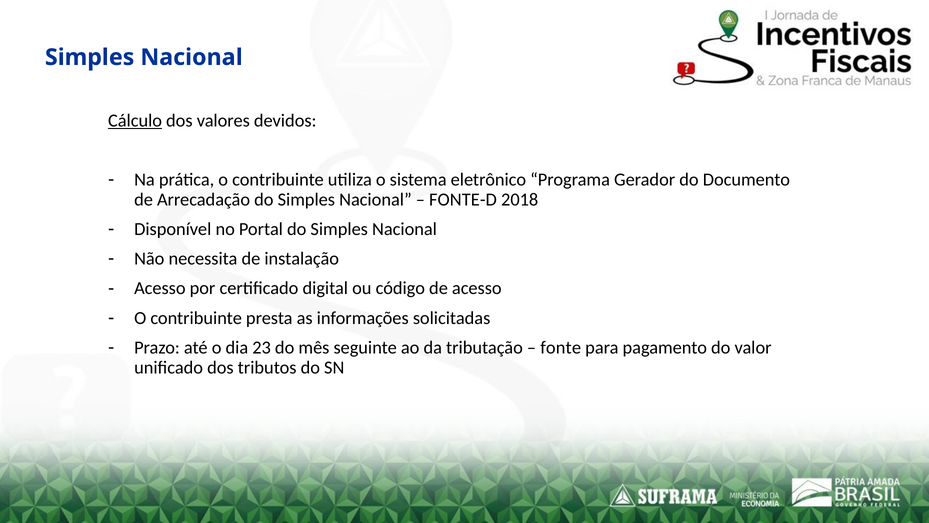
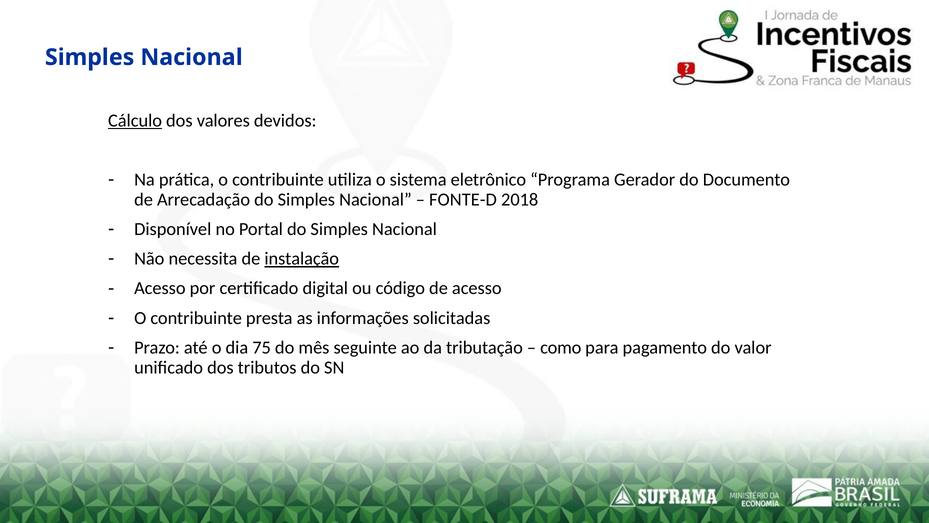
instalação underline: none -> present (302, 259)
23: 23 -> 75 (262, 347)
fonte: fonte -> como (561, 347)
